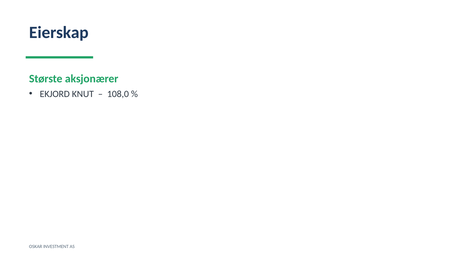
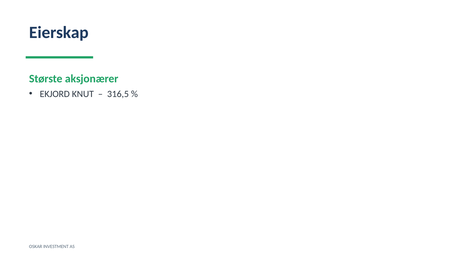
108,0: 108,0 -> 316,5 (118, 94)
